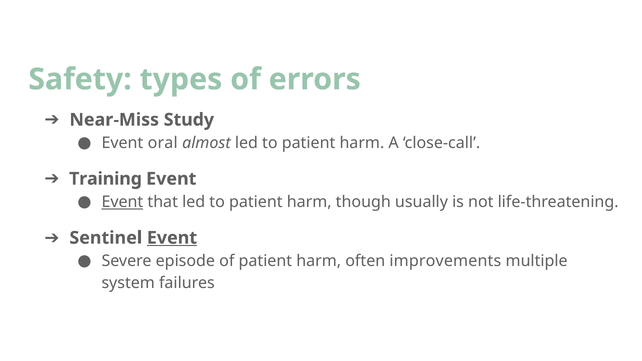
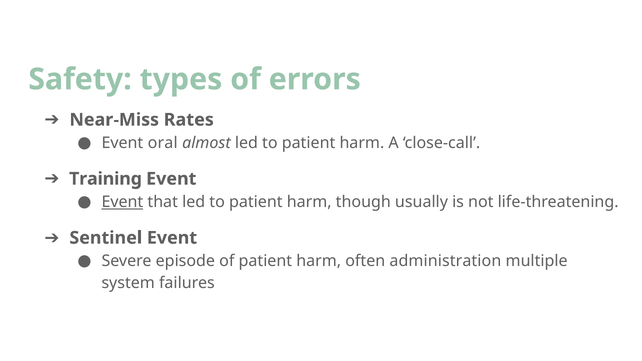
Study: Study -> Rates (189, 120)
Event underline: present -> none (172, 238)
improvements: improvements -> administration (445, 261)
